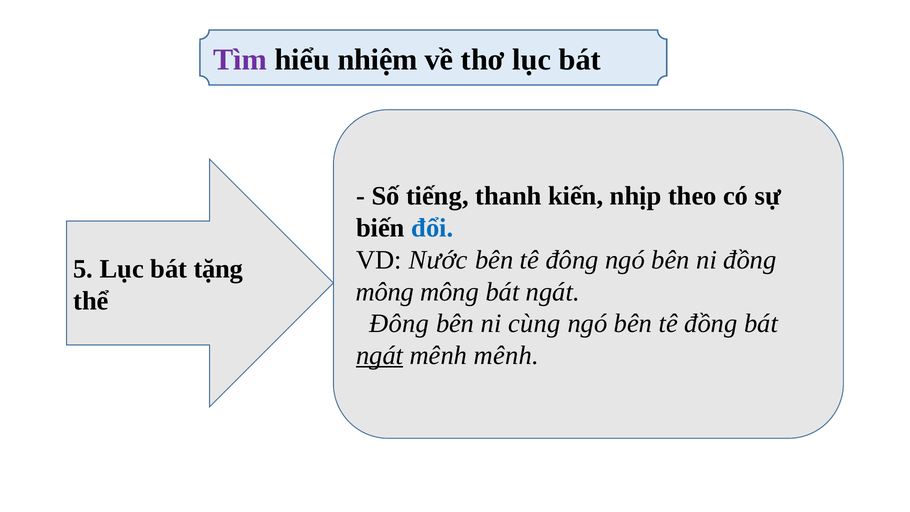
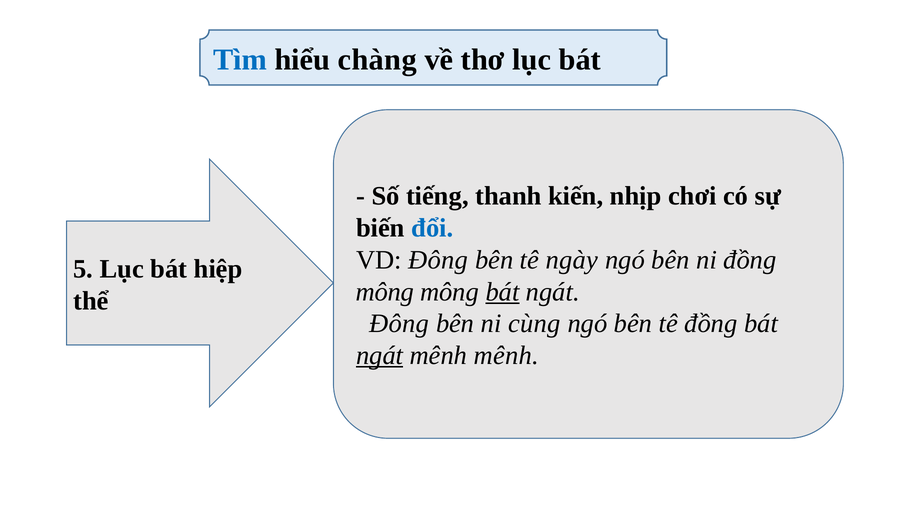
Tìm colour: purple -> blue (240, 60)
nhiệm: nhiệm -> chàng (377, 60)
theo: theo -> chơi (692, 196)
VD Nước: Nước -> Đông (438, 260)
tê đông: đông -> ngày (572, 260)
tặng: tặng -> hiệp (218, 269)
bát underline: none -> present (502, 292)
